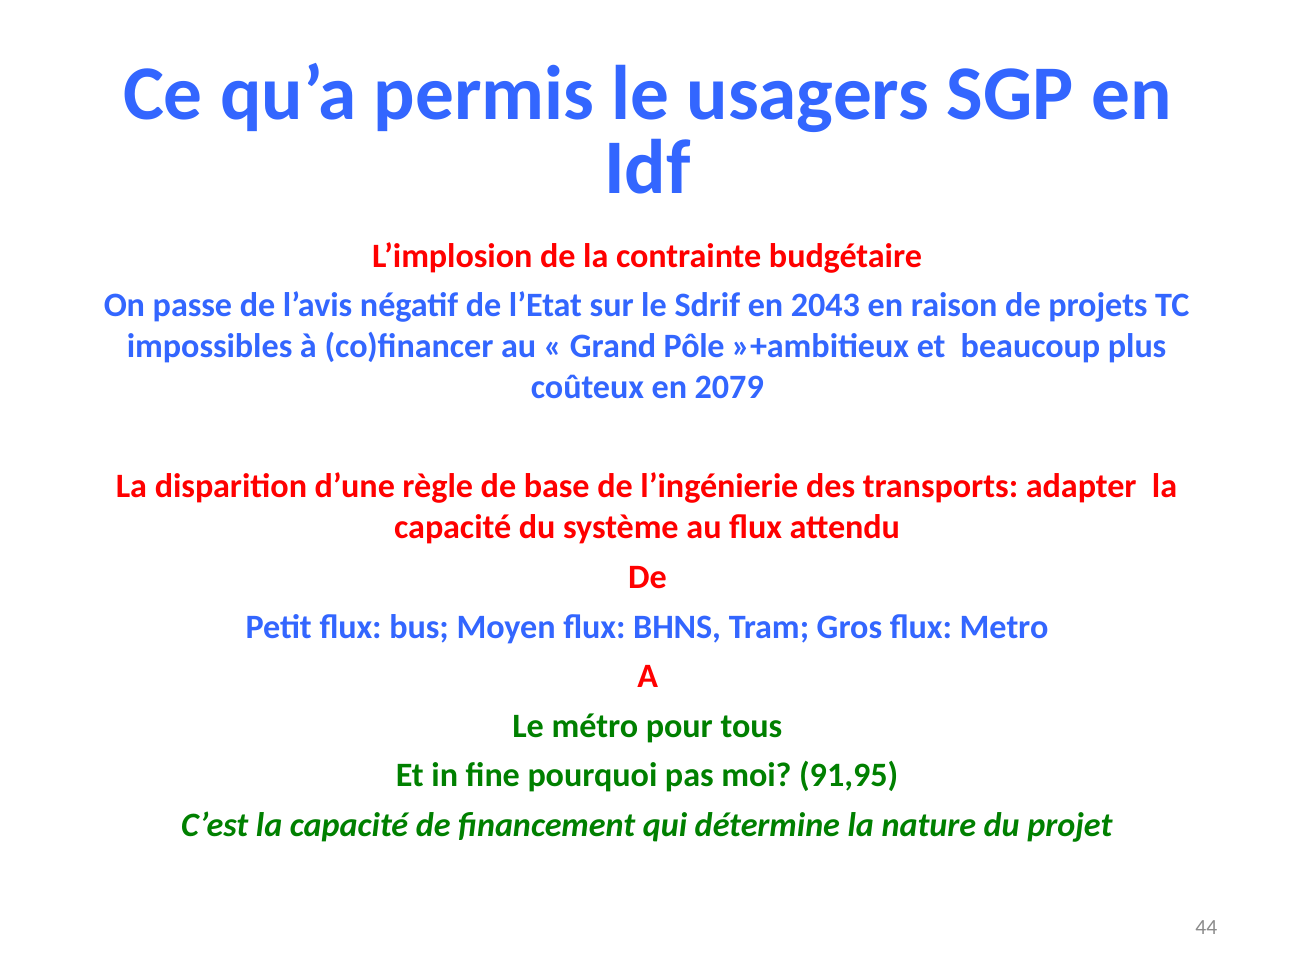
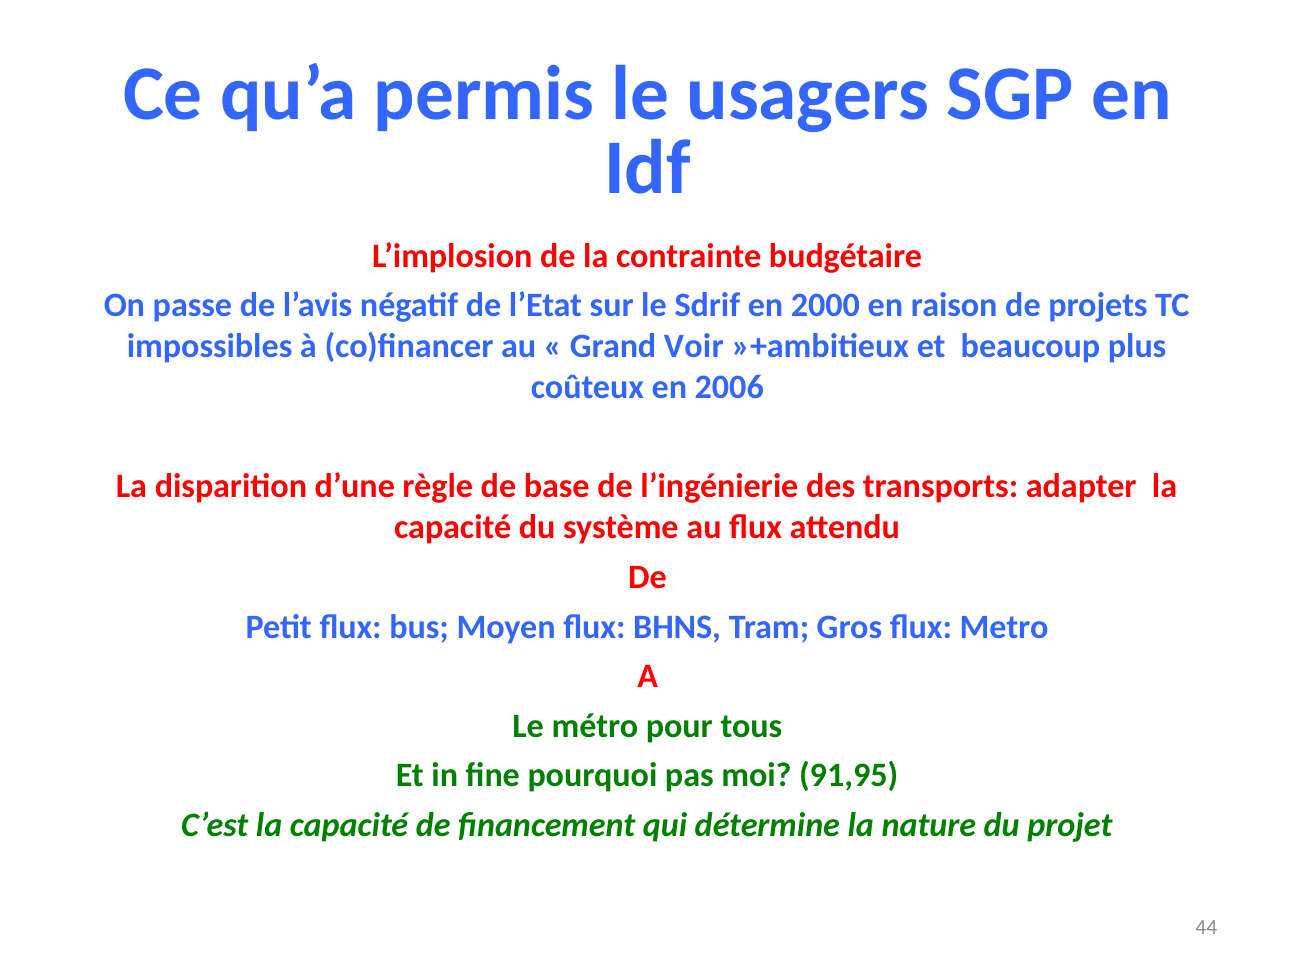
2043: 2043 -> 2000 (825, 306)
Pôle: Pôle -> Voir (694, 347)
2079: 2079 -> 2006 (729, 388)
